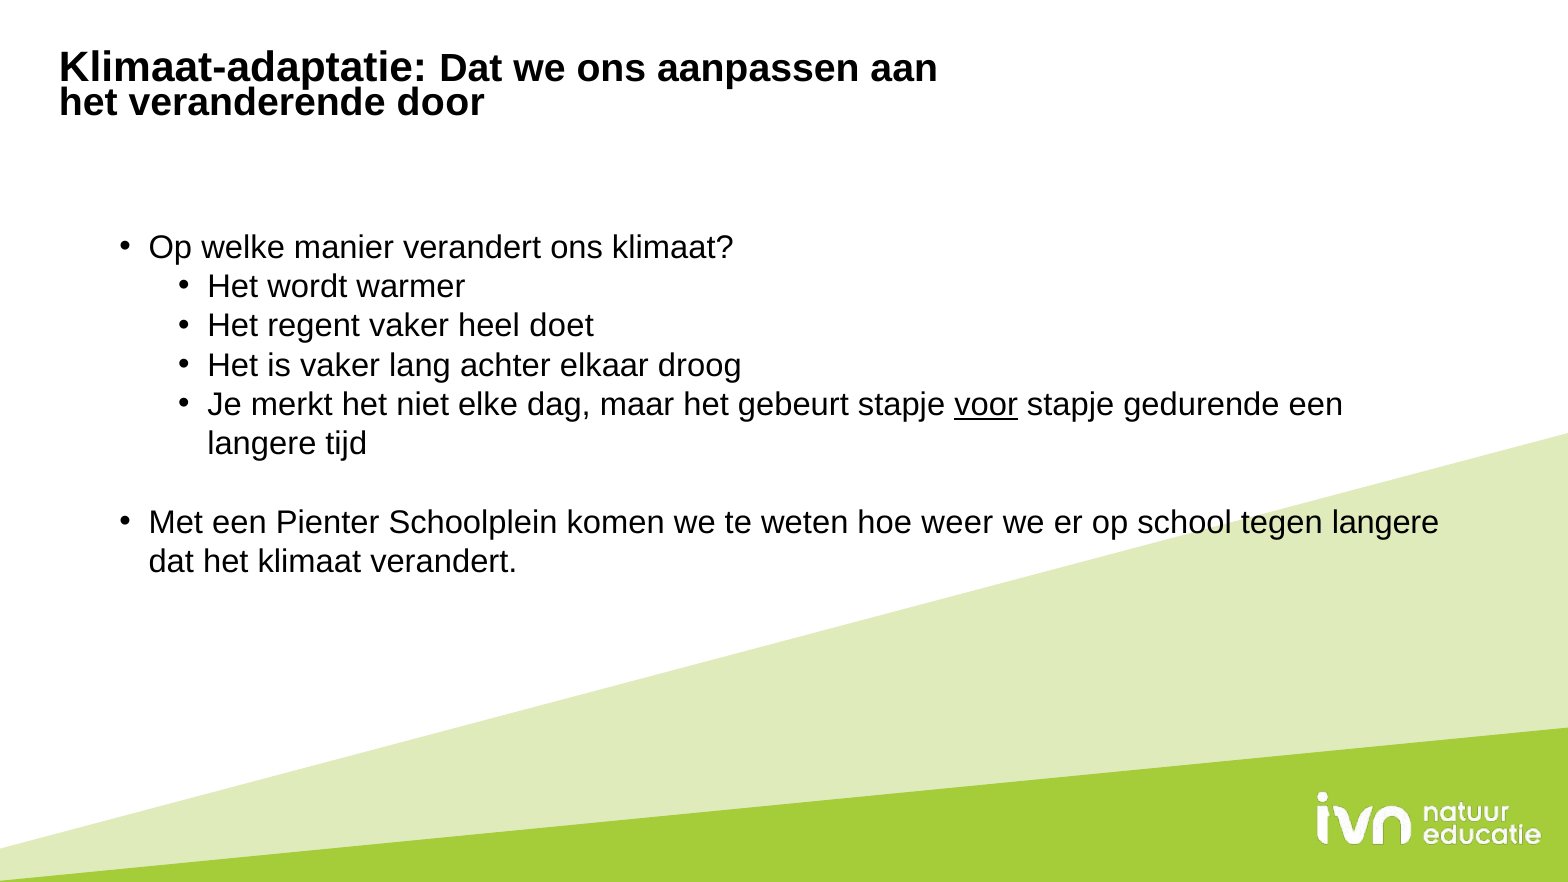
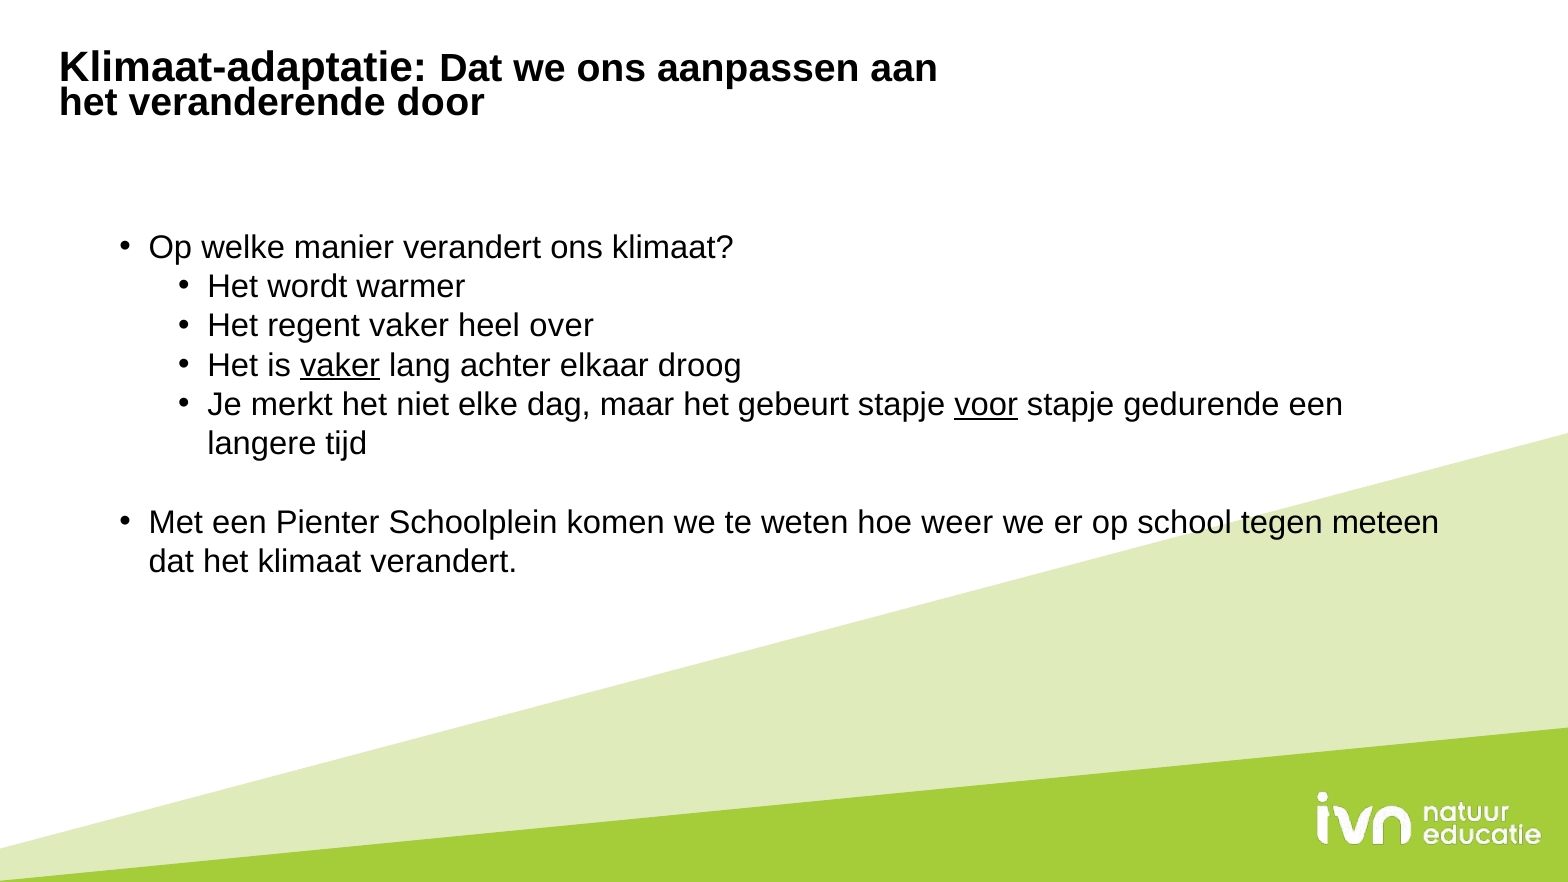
doet: doet -> over (562, 326)
vaker underline: none -> present (340, 365)
tegen langere: langere -> meteen (1386, 522)
